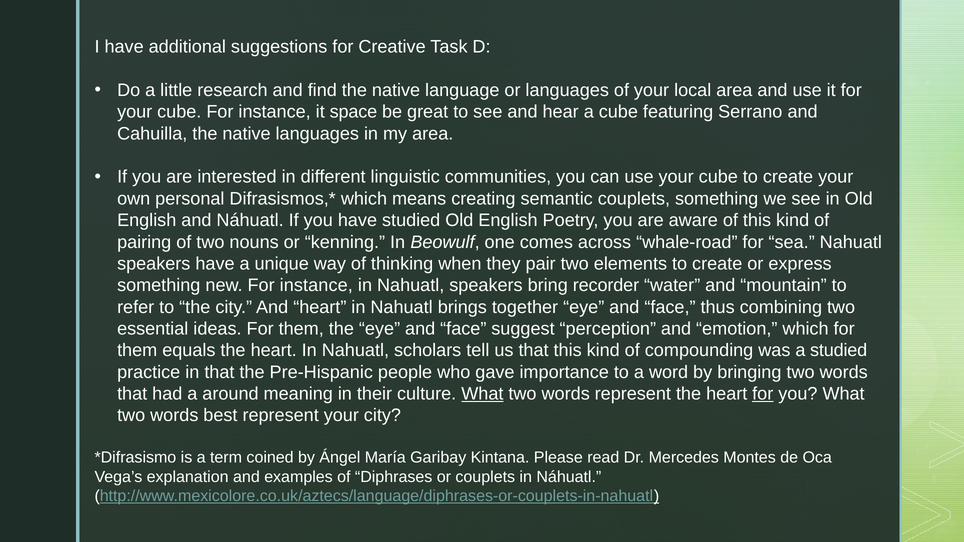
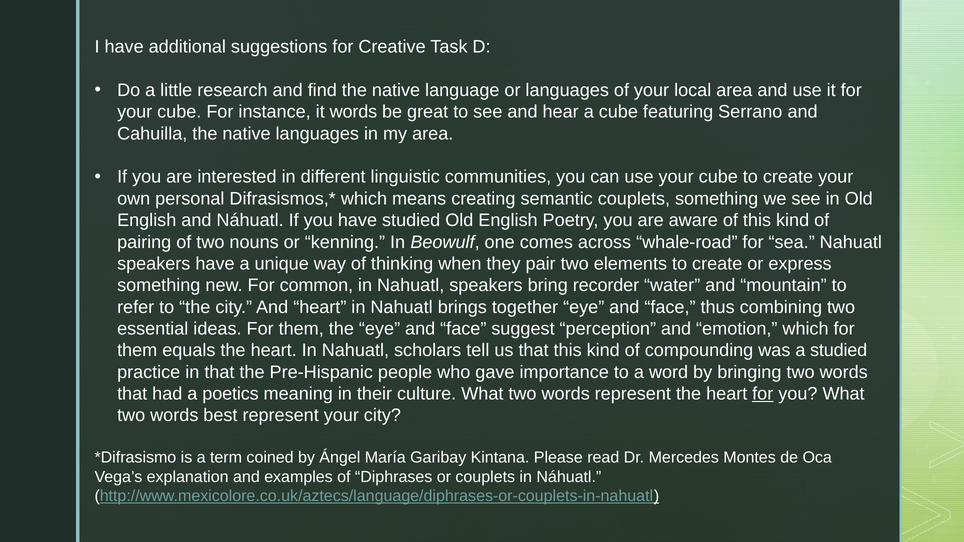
it space: space -> words (353, 112)
new For instance: instance -> common (316, 286)
around: around -> poetics (231, 394)
What underline: present -> none (482, 394)
